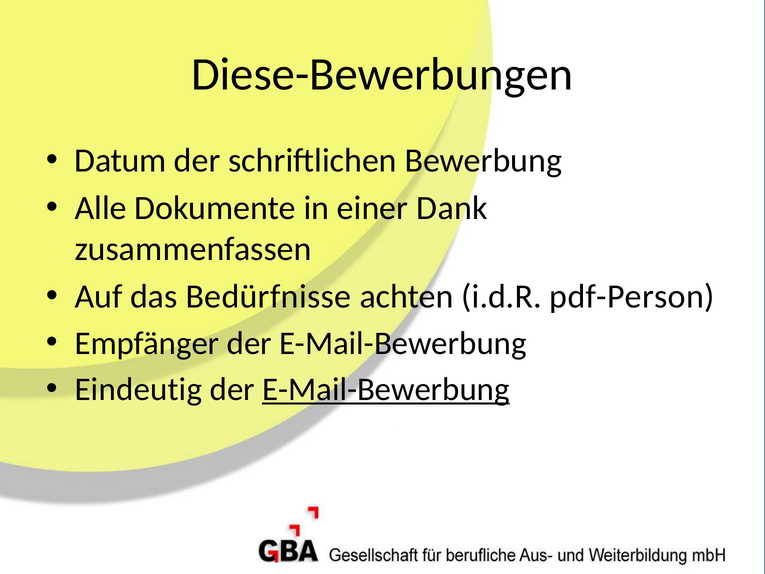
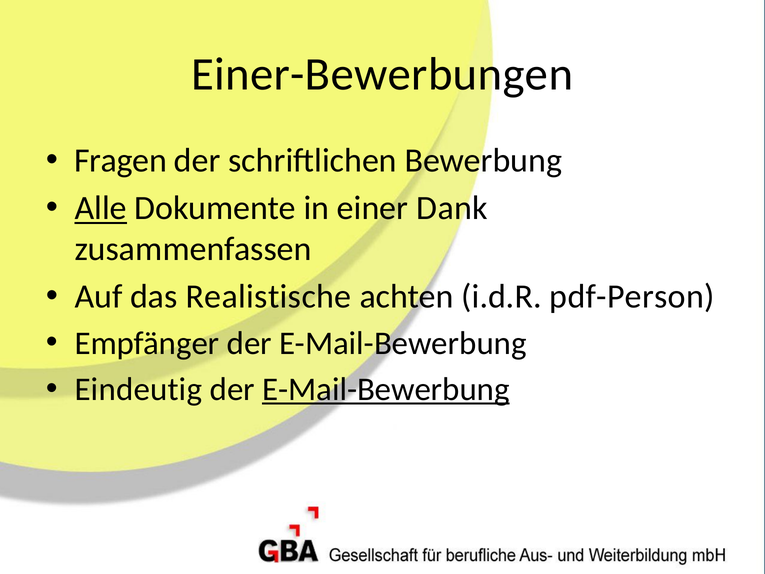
Diese-Bewerbungen: Diese-Bewerbungen -> Einer-Bewerbungen (382, 74)
Datum: Datum -> Fragen (121, 160)
Alle underline: none -> present (101, 208)
Bedürfnisse: Bedürfnisse -> Realistische (268, 297)
